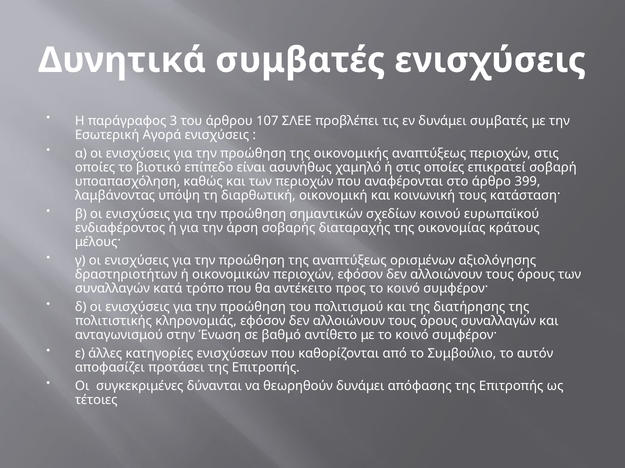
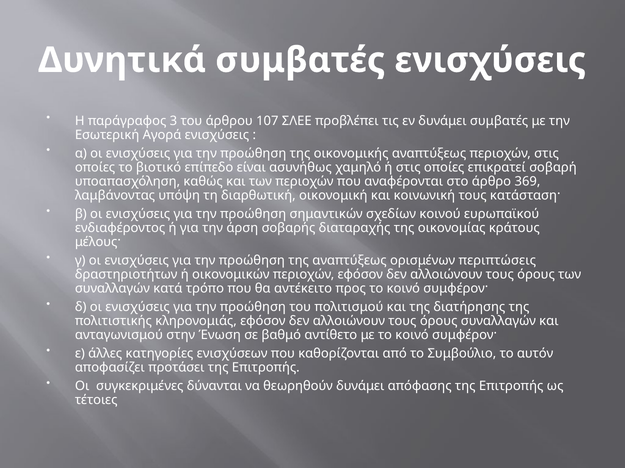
399: 399 -> 369 (527, 182)
αξιολόγησης: αξιολόγησης -> περιπτώσεις (497, 261)
